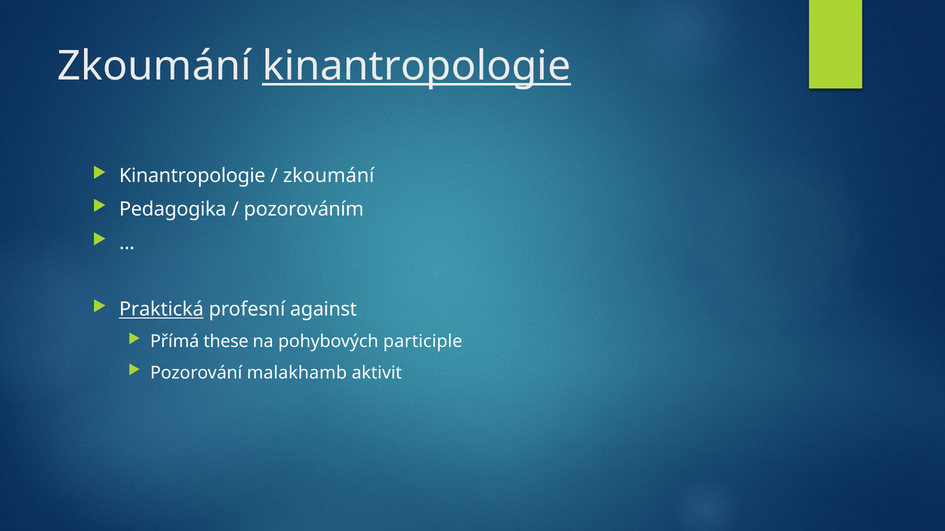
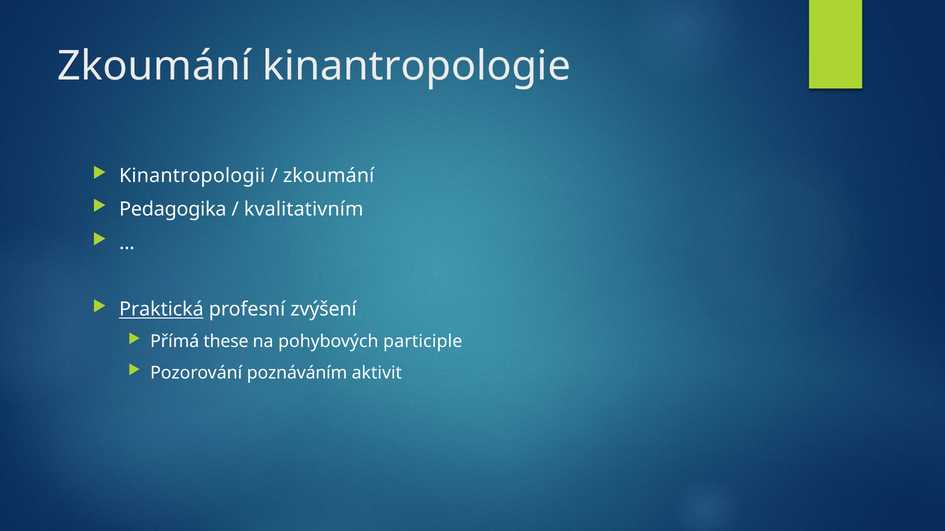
kinantropologie underline: present -> none (417, 66)
Kinantropologie: Kinantropologie -> Kinantropologii (192, 176)
pozorováním: pozorováním -> kvalitativním (304, 209)
against: against -> zvýšení (324, 310)
malakhamb: malakhamb -> poznáváním (297, 373)
